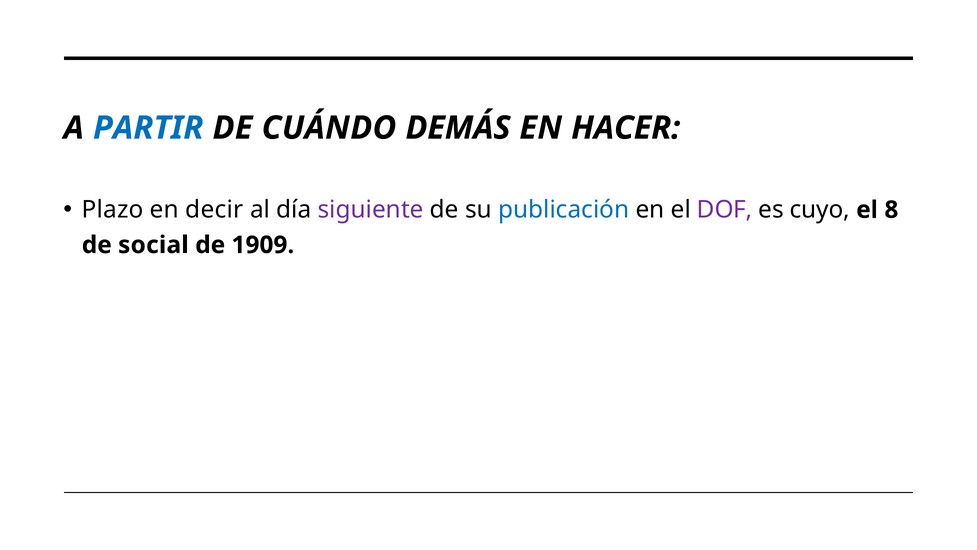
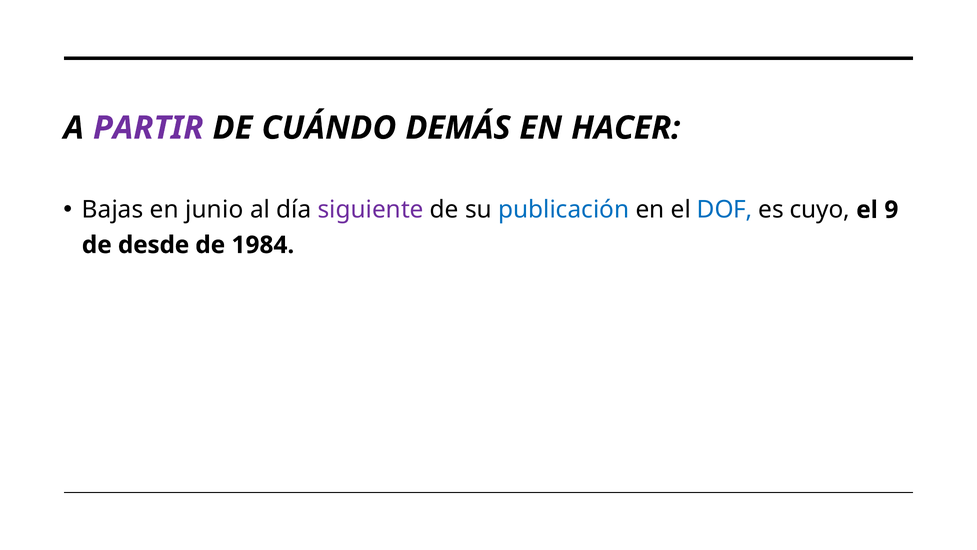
PARTIR colour: blue -> purple (148, 128)
Plazo: Plazo -> Bajas (113, 210)
decir: decir -> junio (214, 210)
DOF colour: purple -> blue (725, 210)
8: 8 -> 9 (891, 210)
social: social -> desde (154, 245)
1909: 1909 -> 1984 (263, 245)
